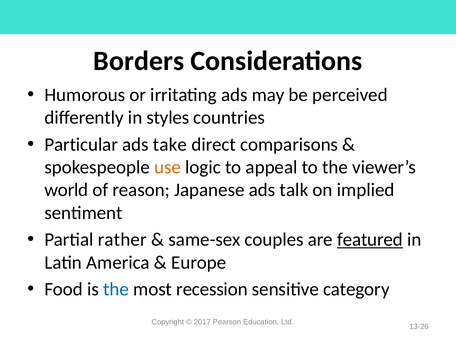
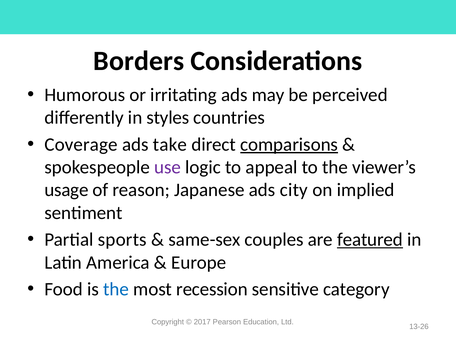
Particular: Particular -> Coverage (81, 144)
comparisons underline: none -> present (289, 144)
use colour: orange -> purple (168, 167)
world: world -> usage (66, 190)
talk: talk -> city (294, 190)
rather: rather -> sports (122, 240)
